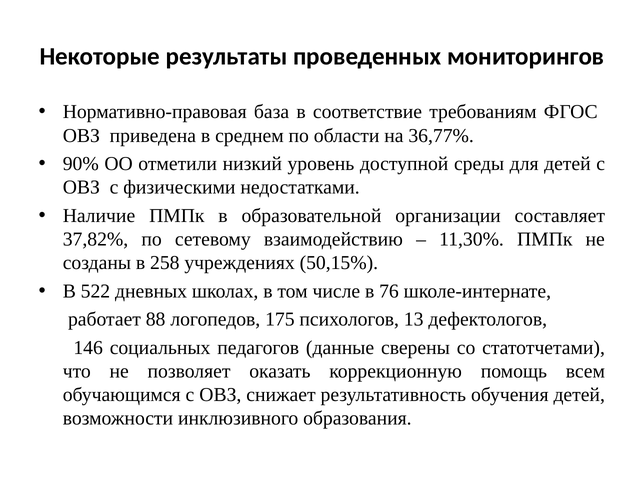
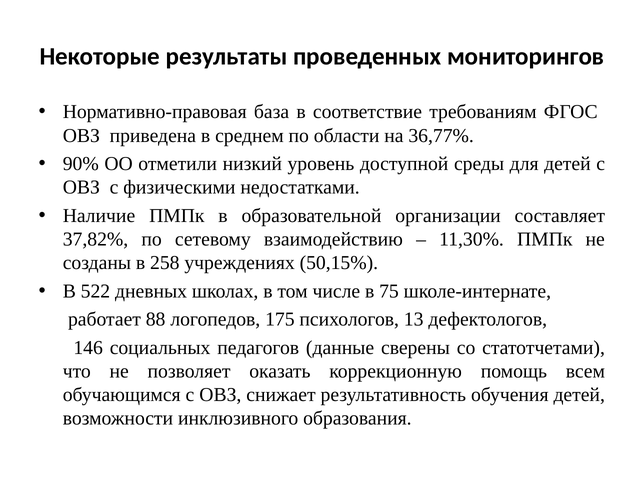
76: 76 -> 75 (389, 291)
